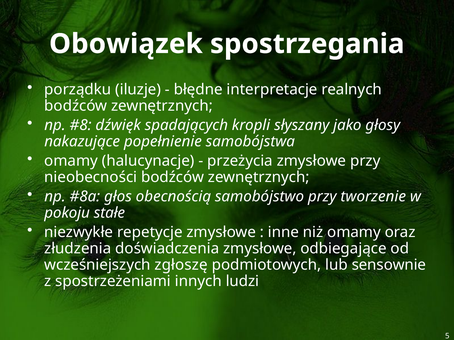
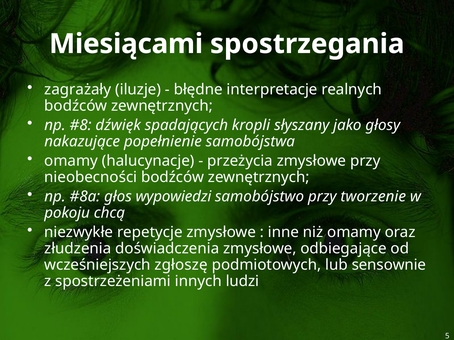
Obowiązek: Obowiązek -> Miesiącami (126, 44)
porządku: porządku -> zagrażały (78, 90)
obecnością: obecnością -> wypowiedzi (173, 197)
stałe: stałe -> chcą (109, 213)
